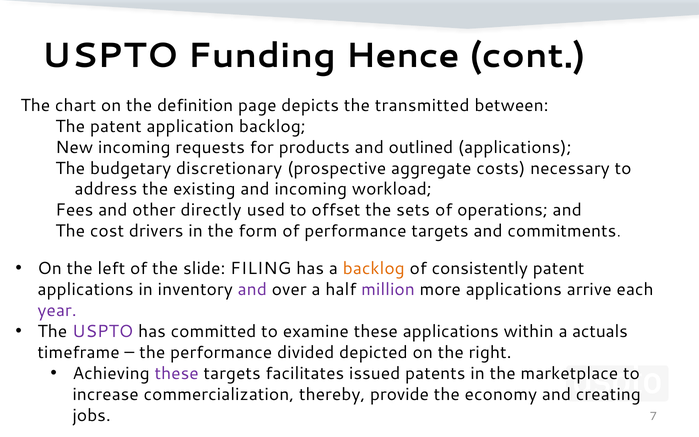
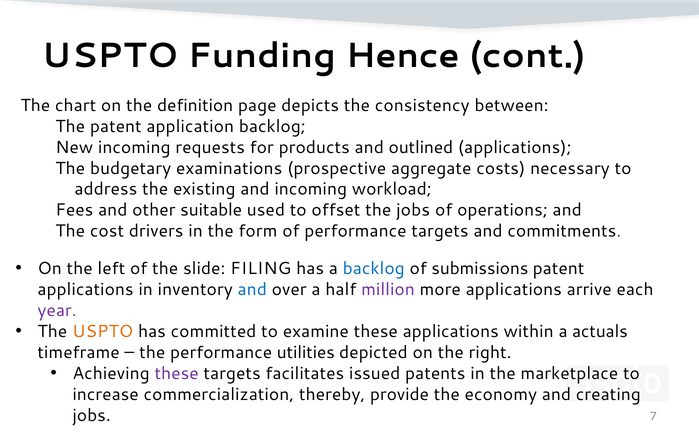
transmitted: transmitted -> consistency (422, 105)
discretionary: discretionary -> examinations (229, 168)
directly: directly -> suitable (211, 210)
the sets: sets -> jobs (413, 210)
backlog colour: orange -> blue (374, 268)
consistently: consistently -> submissions (480, 268)
and colour: purple -> blue (252, 289)
USPTO colour: purple -> orange (103, 331)
divided: divided -> utilities (306, 352)
